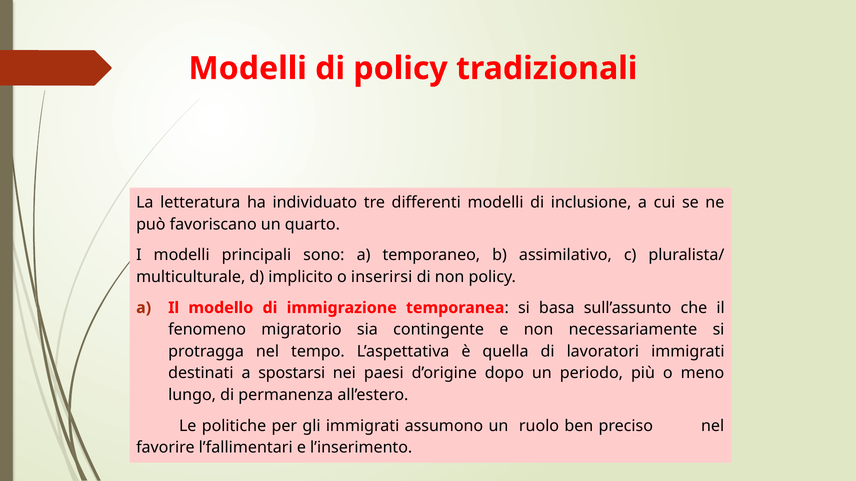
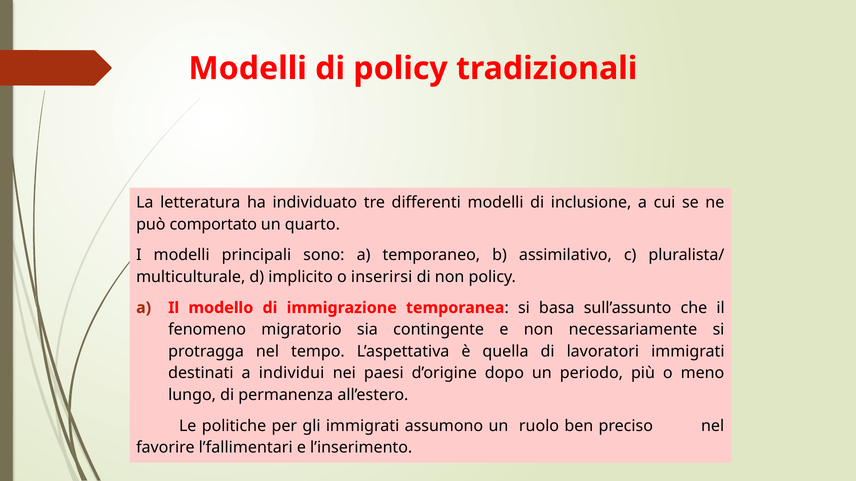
favoriscano: favoriscano -> comportato (213, 225)
spostarsi: spostarsi -> individui (292, 374)
